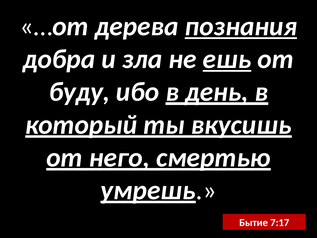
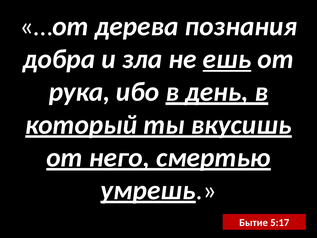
познания underline: present -> none (241, 26)
буду: буду -> рука (79, 92)
7:17: 7:17 -> 5:17 (280, 222)
